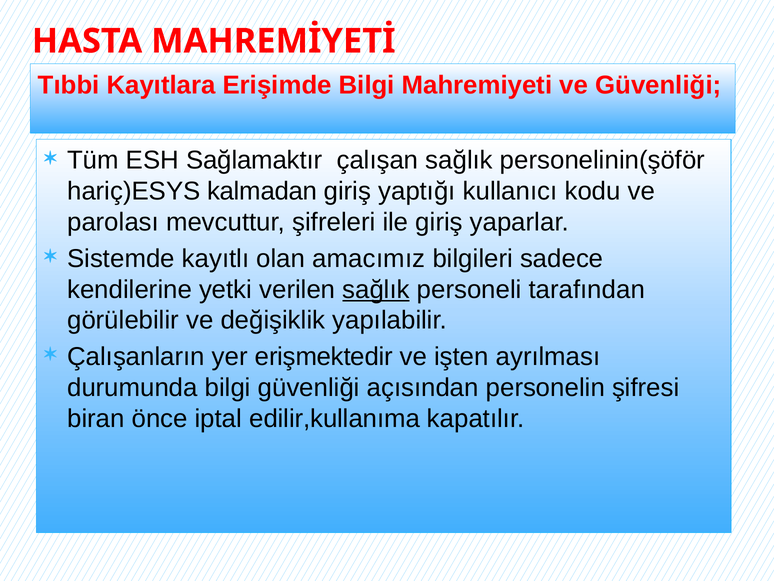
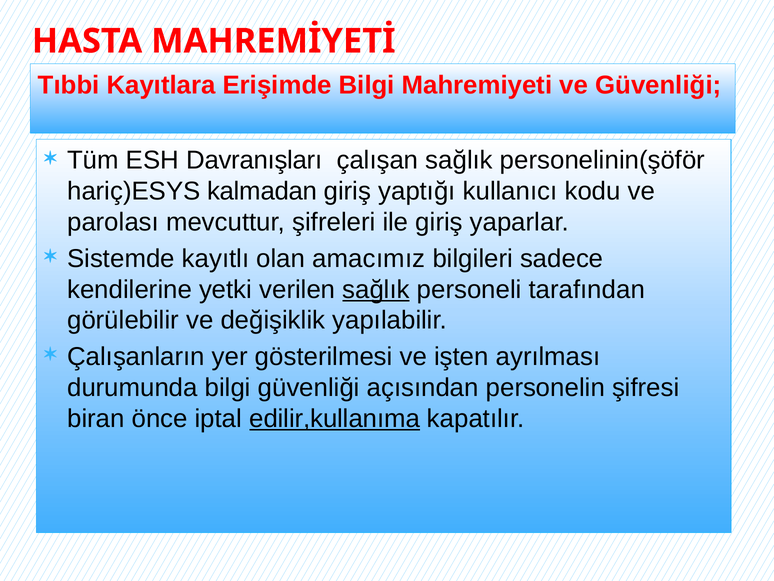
Sağlamaktır: Sağlamaktır -> Davranışları (254, 160)
erişmektedir: erişmektedir -> gösterilmesi (324, 356)
edilir,kullanıma underline: none -> present (335, 418)
